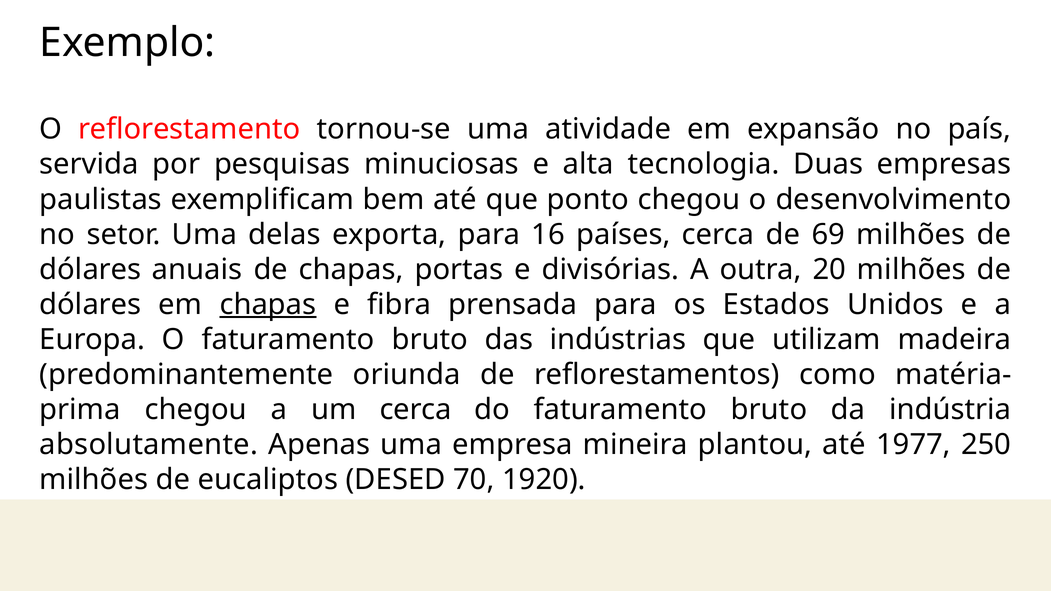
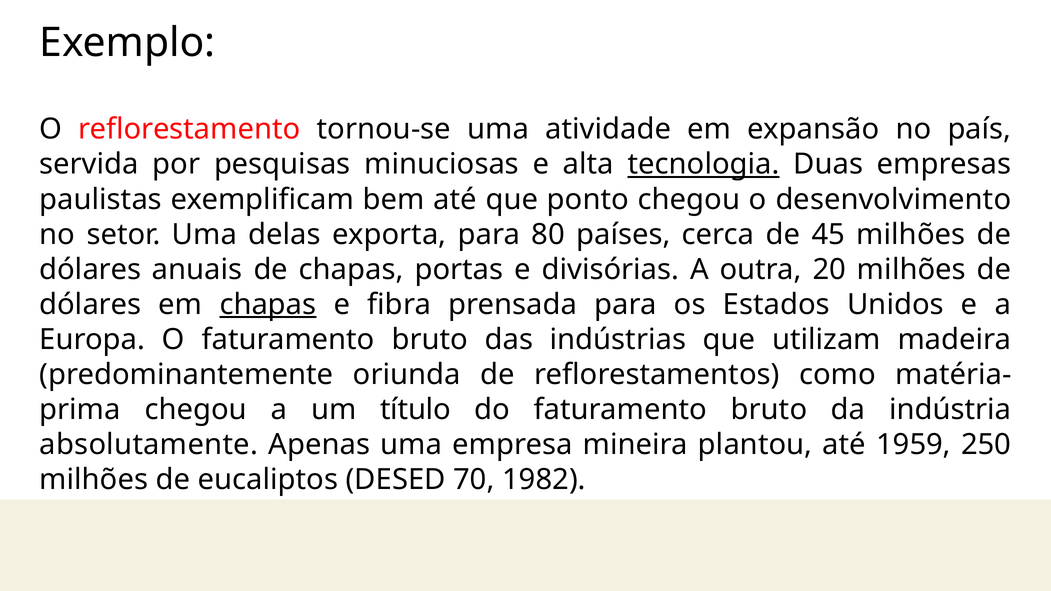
tecnologia underline: none -> present (704, 164)
16: 16 -> 80 (548, 234)
69: 69 -> 45 (828, 234)
um cerca: cerca -> título (415, 410)
1977: 1977 -> 1959 (913, 445)
1920: 1920 -> 1982 (544, 480)
